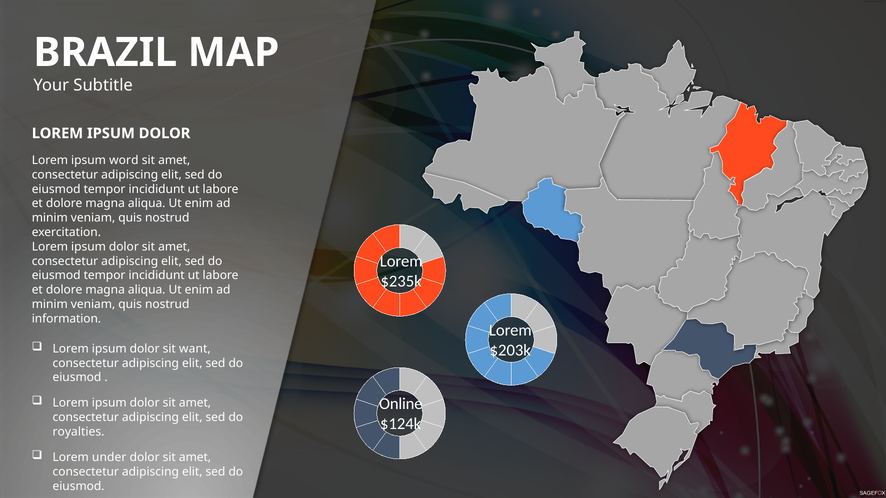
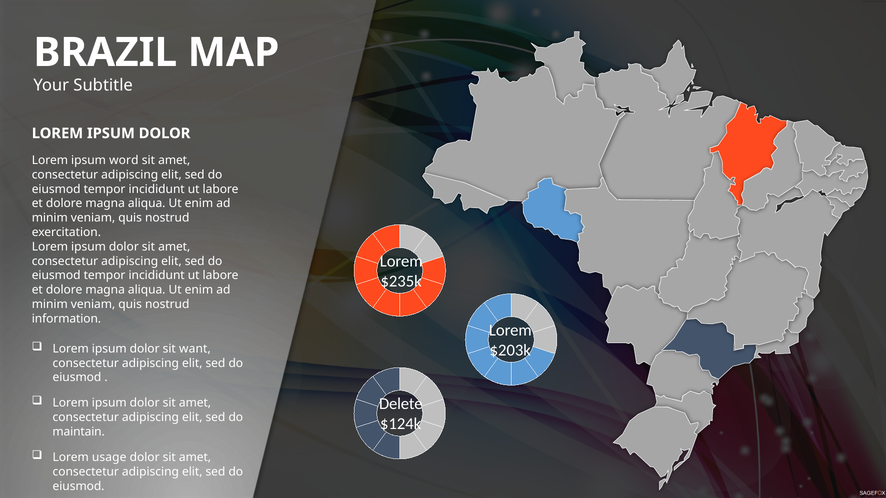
Online: Online -> Delete (401, 404)
royalties: royalties -> maintain (79, 432)
under: under -> usage (109, 458)
